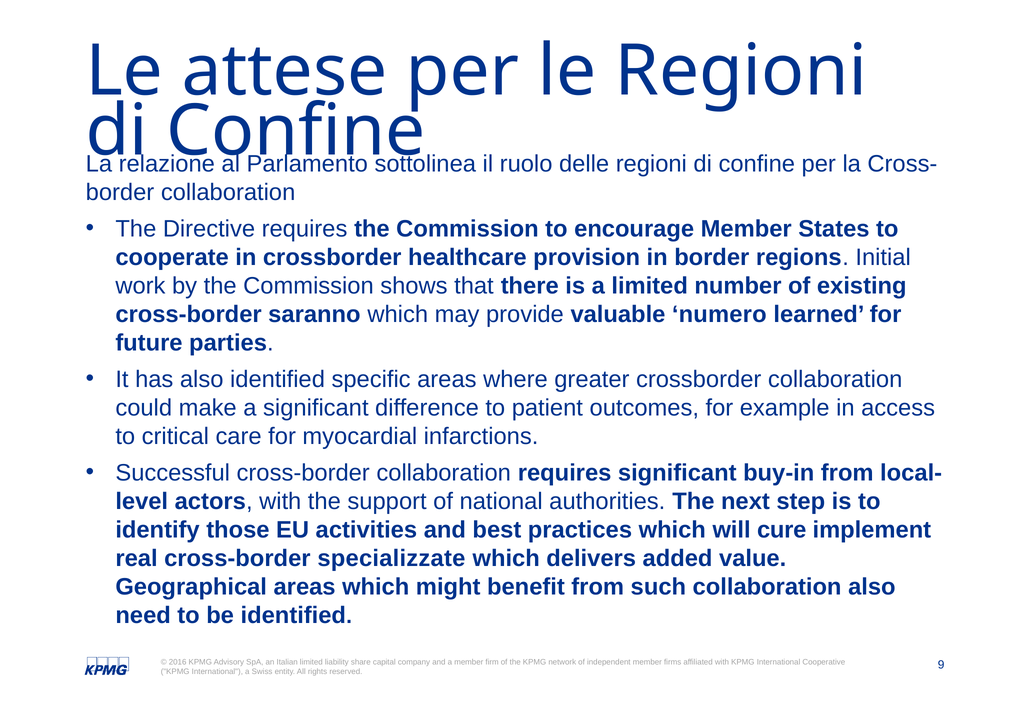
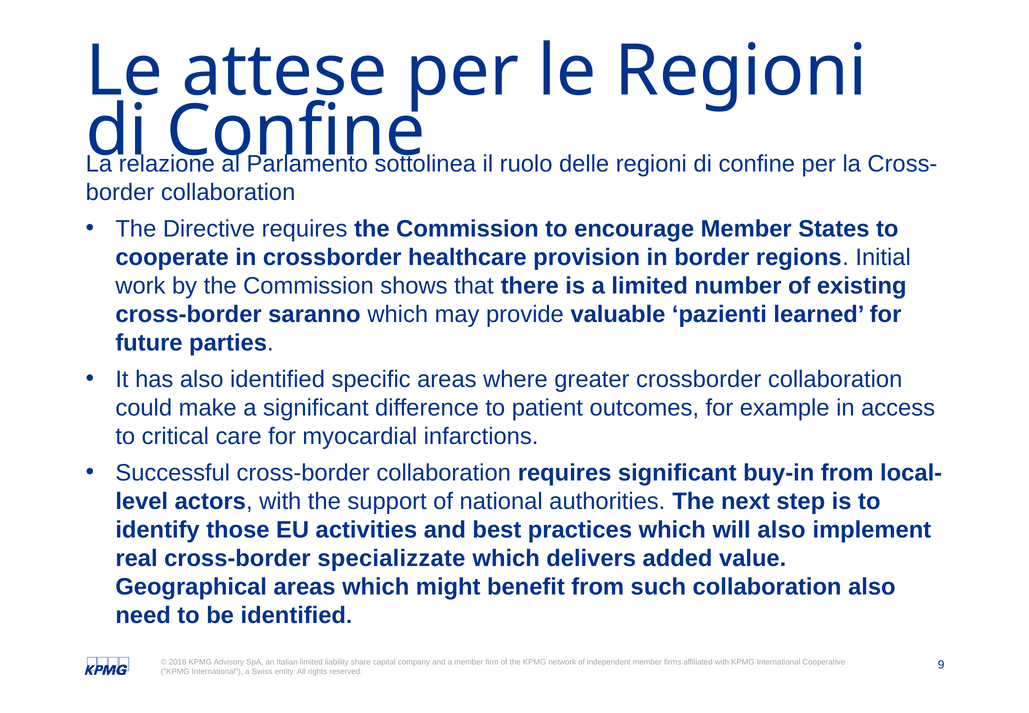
numero: numero -> pazienti (719, 314)
will cure: cure -> also (781, 529)
